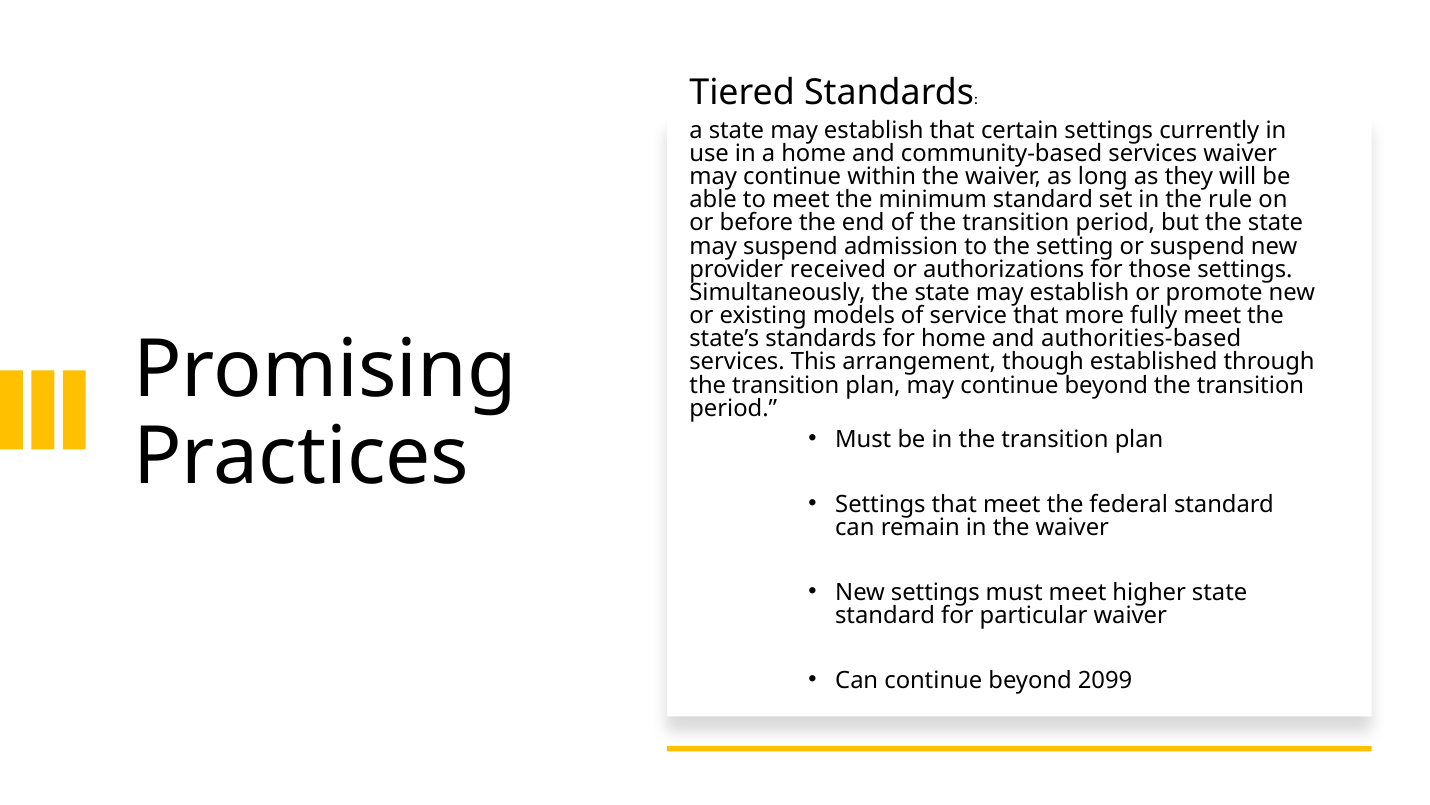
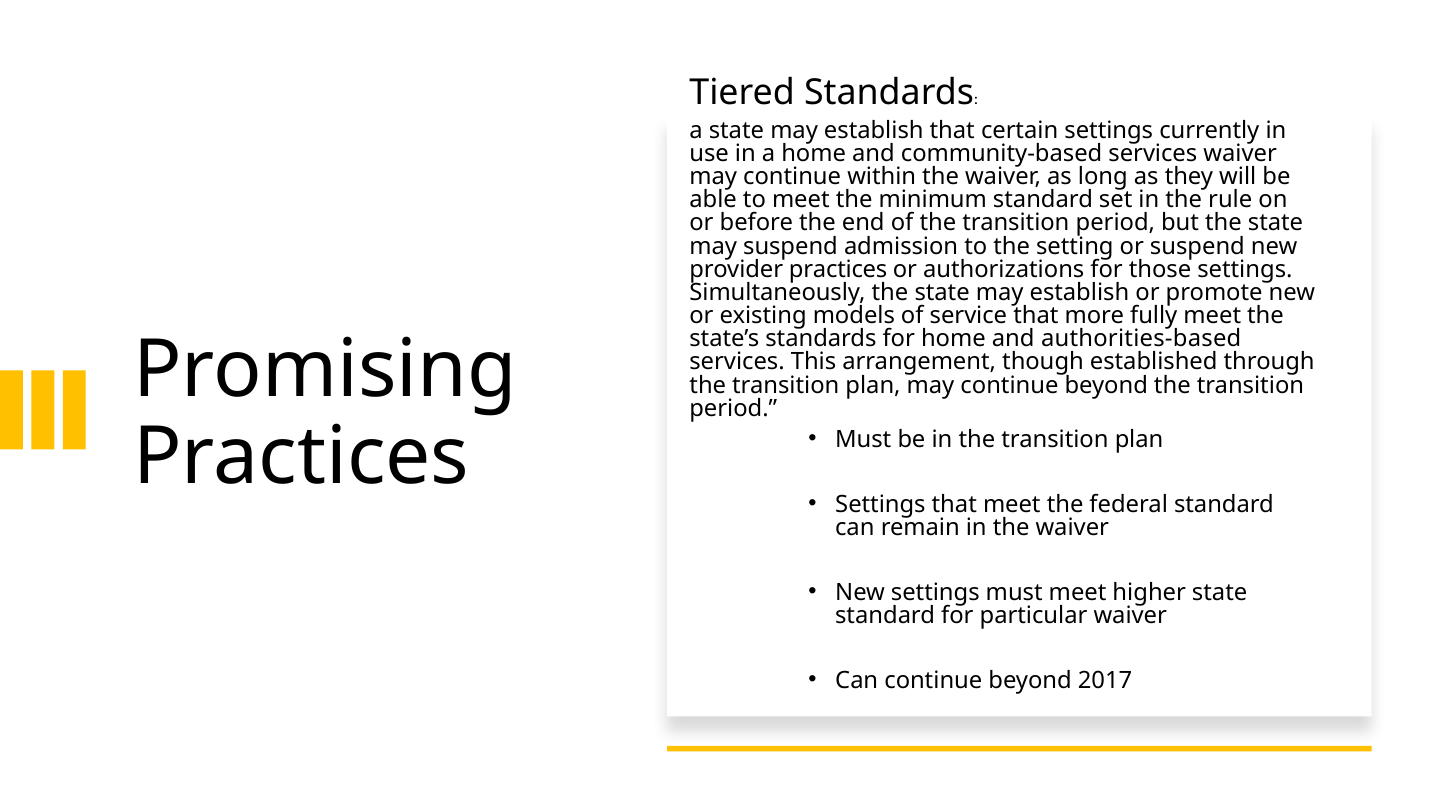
provider received: received -> practices (838, 269)
2099: 2099 -> 2017 (1105, 680)
